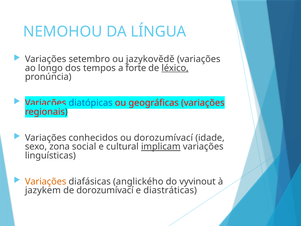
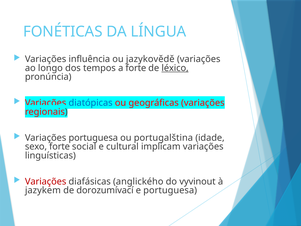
NEMOHOU: NEMOHOU -> FONÉTICAS (63, 32)
setembro: setembro -> influência (89, 59)
Variações conhecidos: conhecidos -> portuguesa (93, 138)
ou dorozumívací: dorozumívací -> portugalština (163, 138)
sexo zona: zona -> forte (60, 146)
implicam underline: present -> none (161, 146)
Variações colour: orange -> red (46, 181)
e diastráticas: diastráticas -> portuguesa (170, 190)
